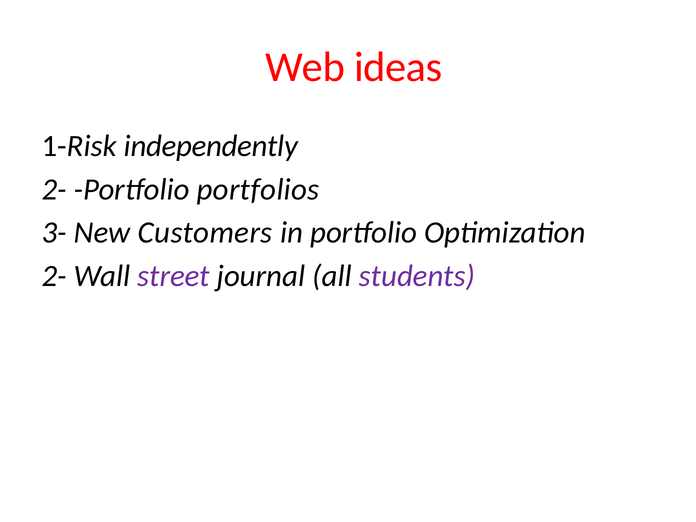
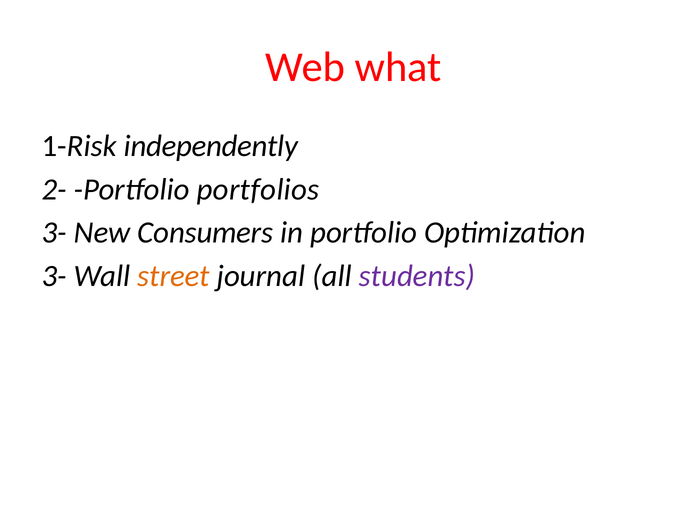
ideas: ideas -> what (398, 67)
Customers: Customers -> Consumers (205, 233)
2-: 2- -> 3- (54, 276)
street colour: purple -> orange (174, 276)
